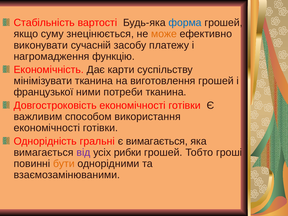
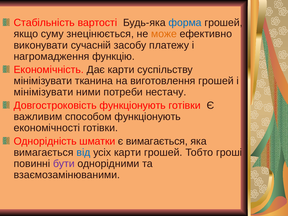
французької: французької -> мінімізувати (43, 92)
потреби тканина: тканина -> нестачу (166, 92)
Довгостроковість економічності: економічності -> функціонують (133, 105)
способом використання: використання -> функціонують (148, 117)
гральні: гральні -> шматки (97, 141)
від colour: purple -> blue (83, 152)
усіх рибки: рибки -> карти (128, 152)
бути colour: orange -> purple (64, 164)
